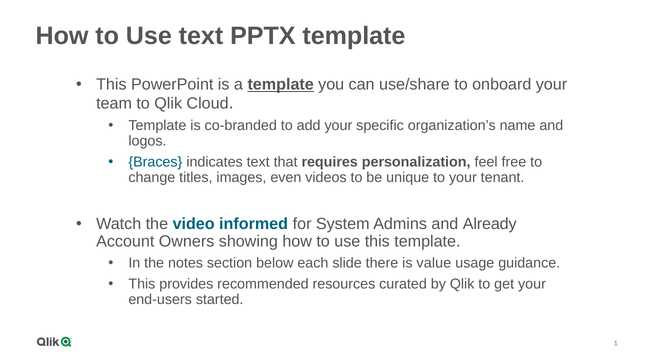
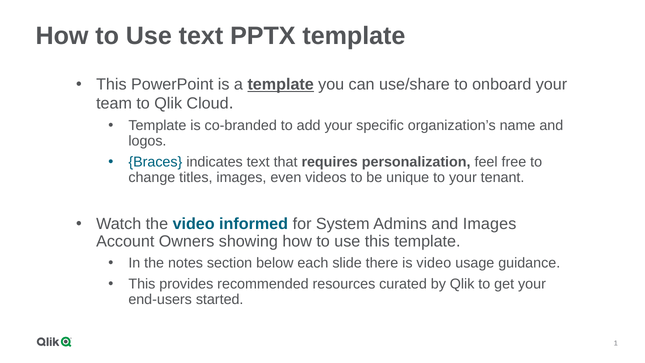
and Already: Already -> Images (490, 224)
is value: value -> video (434, 263)
